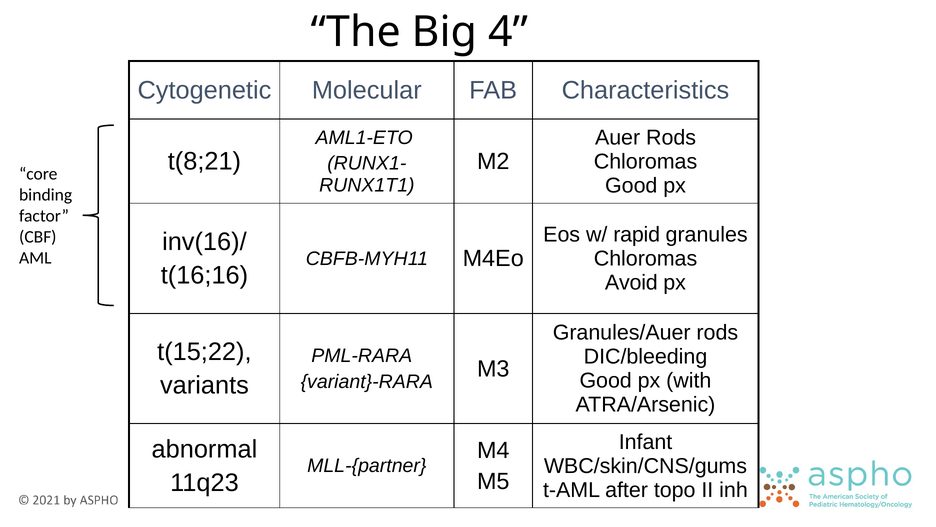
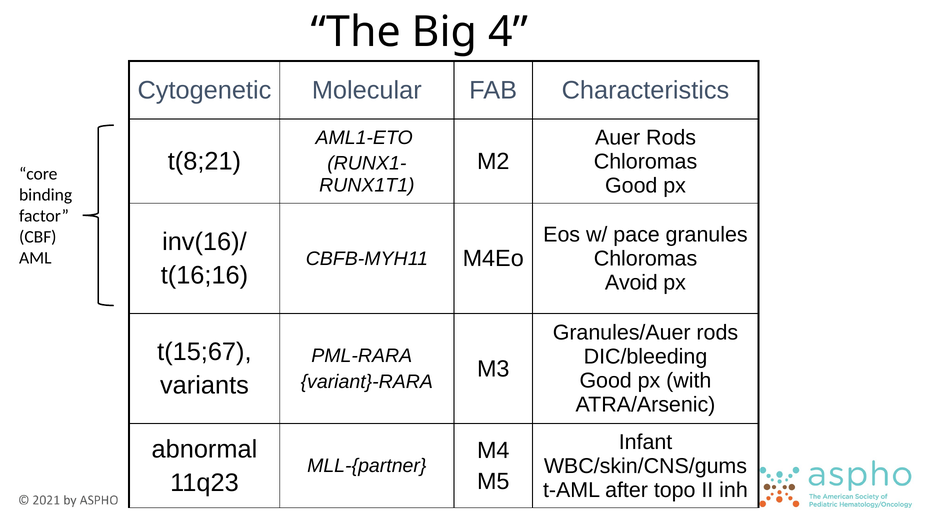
rapid: rapid -> pace (637, 234)
t(15;22: t(15;22 -> t(15;67 (204, 352)
